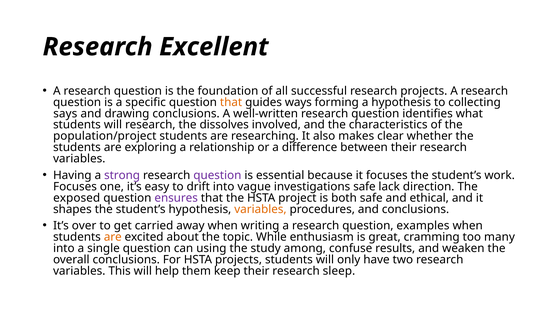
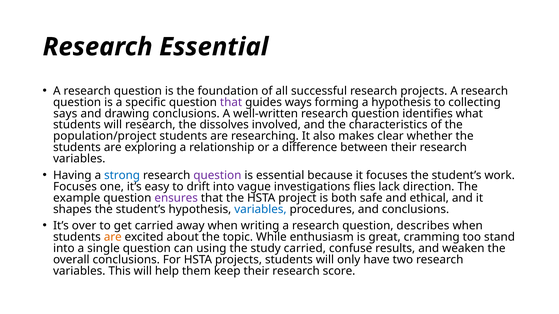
Research Excellent: Excellent -> Essential (214, 47)
that colour: orange -> purple (231, 102)
strong colour: purple -> blue (122, 176)
investigations safe: safe -> flies (364, 187)
exposed: exposed -> example (77, 198)
variables colour: orange -> blue (260, 209)
examples: examples -> describes (423, 226)
many: many -> stand (499, 237)
study among: among -> carried (305, 249)
sleep: sleep -> score (339, 271)
